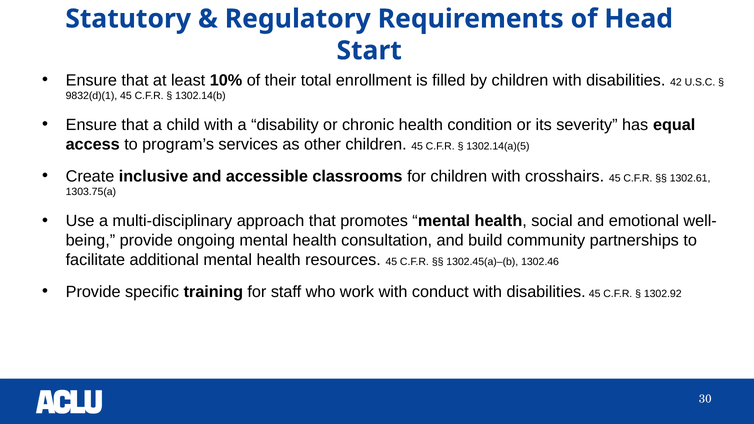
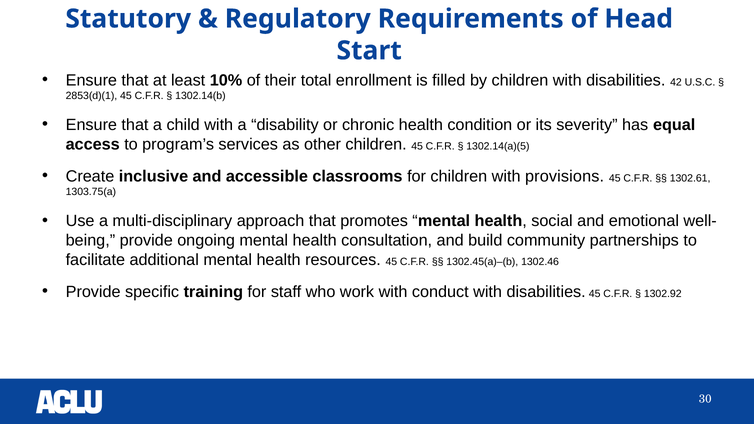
9832(d)(1: 9832(d)(1 -> 2853(d)(1 (91, 96)
crosshairs: crosshairs -> provisions (565, 176)
